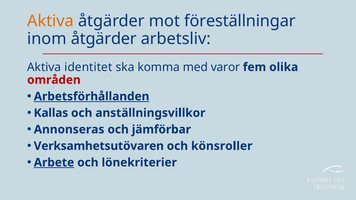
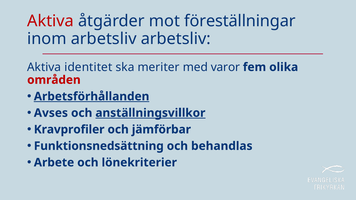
Aktiva colour: orange -> red (50, 21)
inom åtgärder: åtgärder -> arbetsliv (104, 39)
komma: komma -> meriter (159, 67)
Kallas: Kallas -> Avses (51, 113)
anställningsvillkor underline: none -> present (150, 113)
Annonseras: Annonseras -> Kravprofiler (69, 130)
Verksamhetsutövaren: Verksamhetsutövaren -> Funktionsnedsättning (99, 146)
könsroller: könsroller -> behandlas (222, 146)
Arbete underline: present -> none (54, 163)
